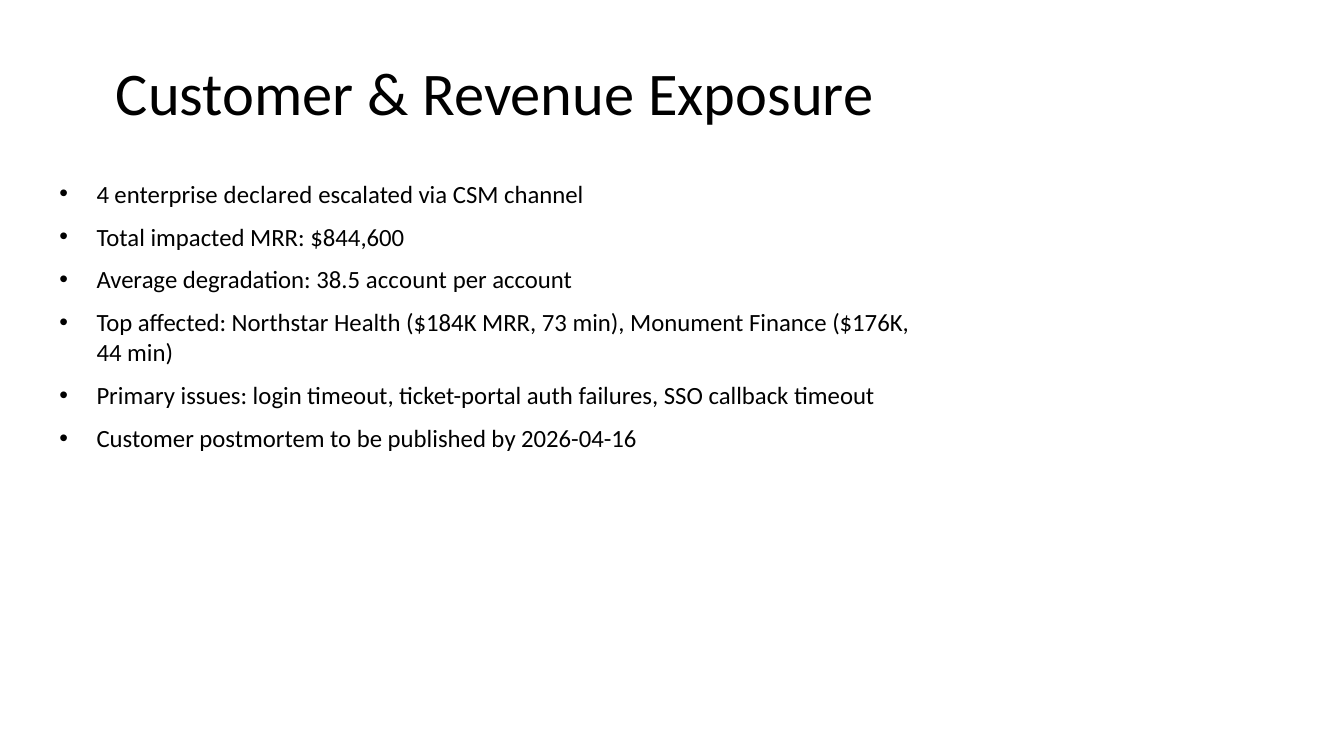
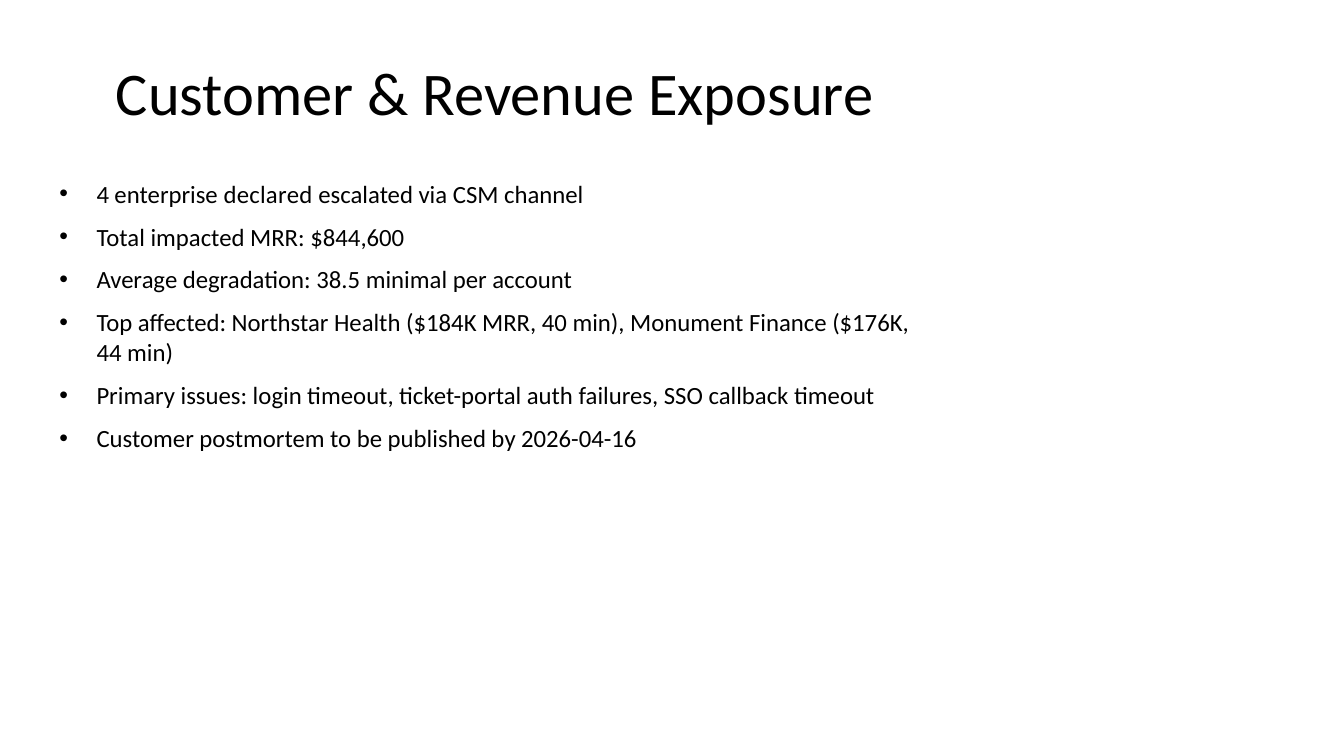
38.5 account: account -> minimal (406, 281)
73: 73 -> 40 (554, 324)
